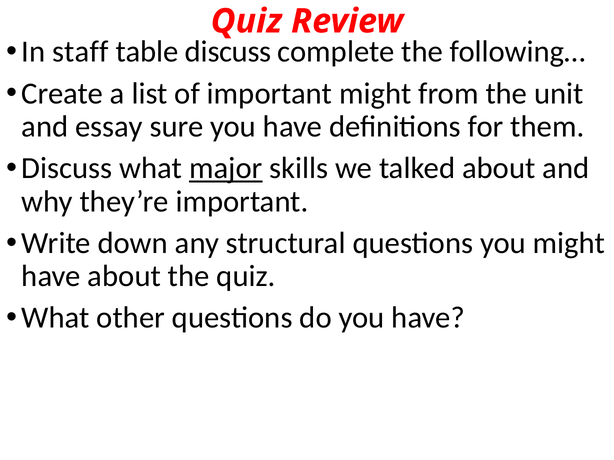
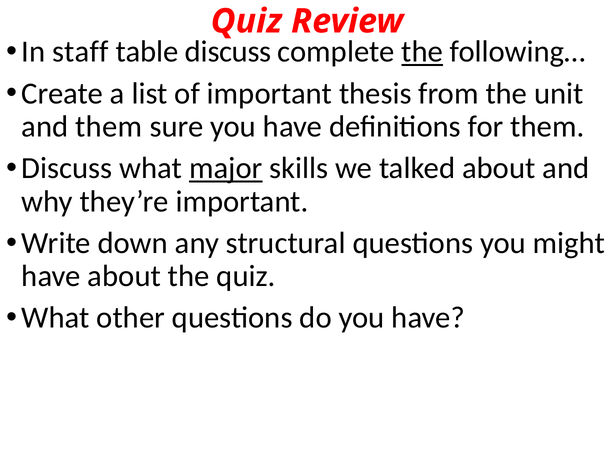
the underline: none -> present (422, 52)
important might: might -> thesis (375, 94)
and essay: essay -> them (109, 127)
